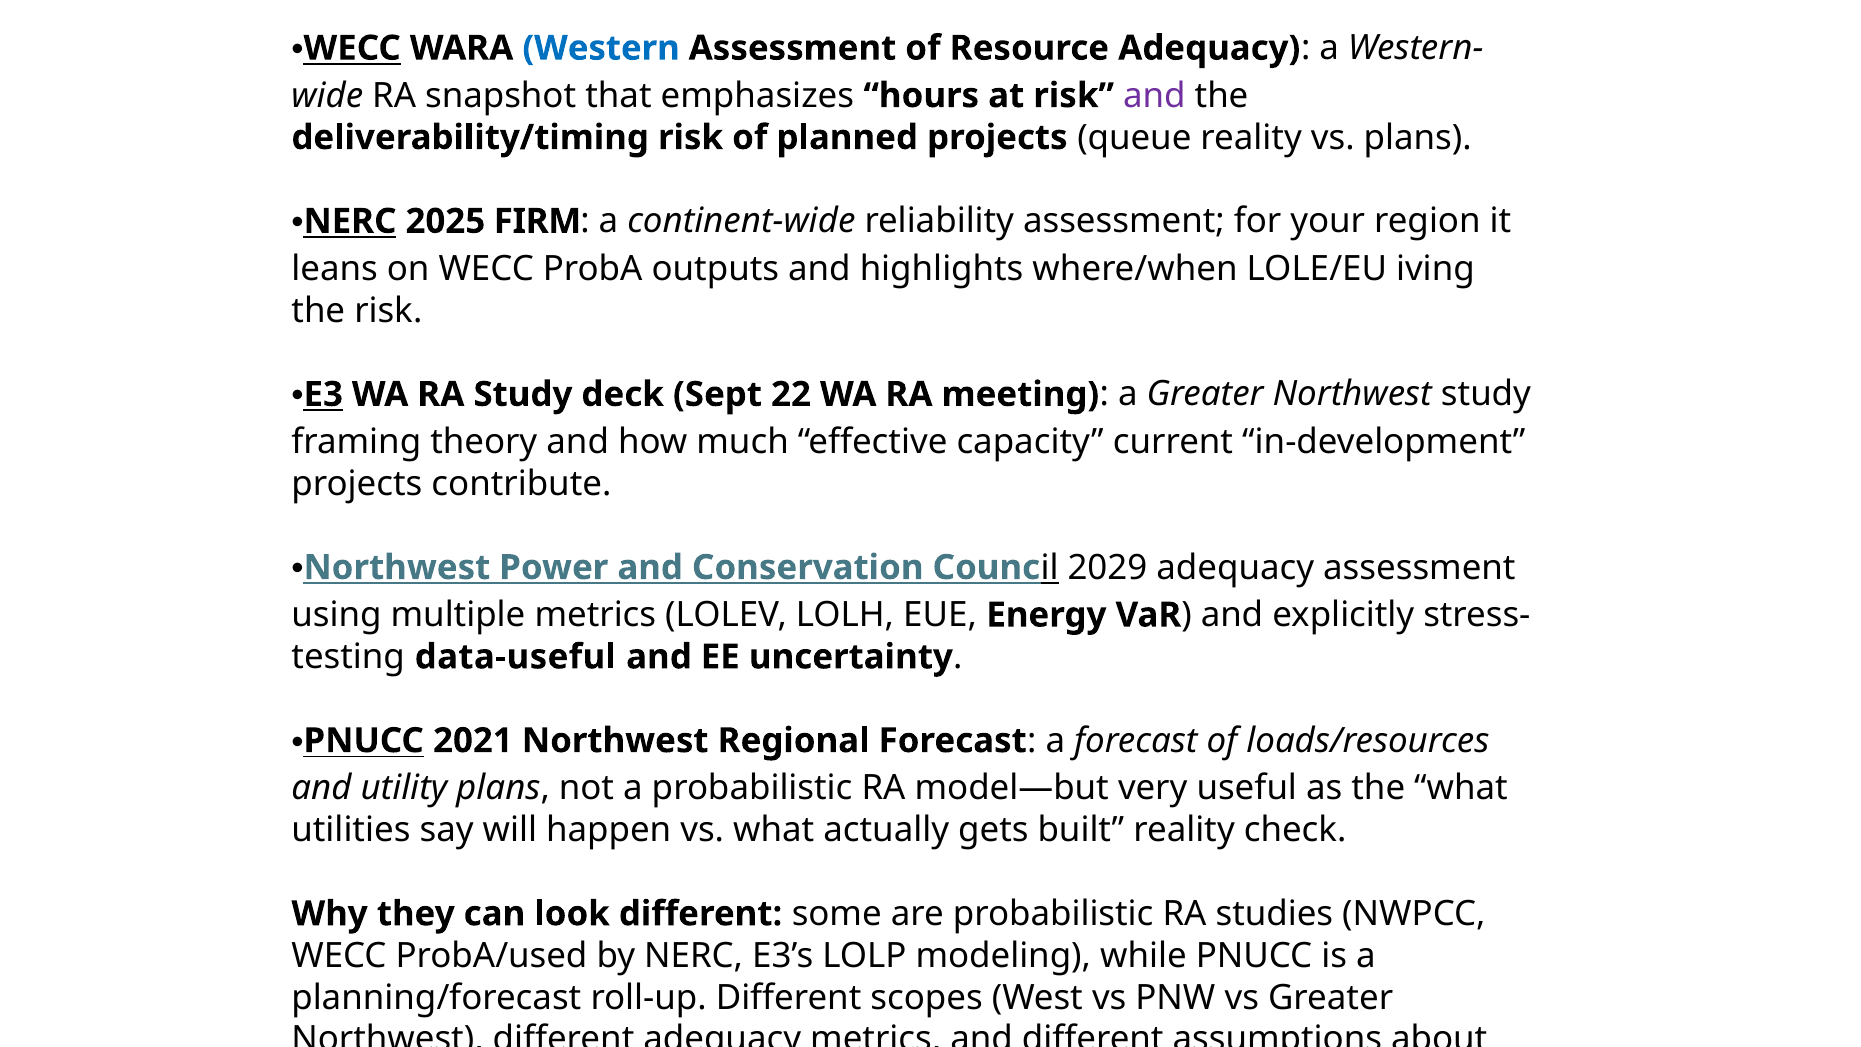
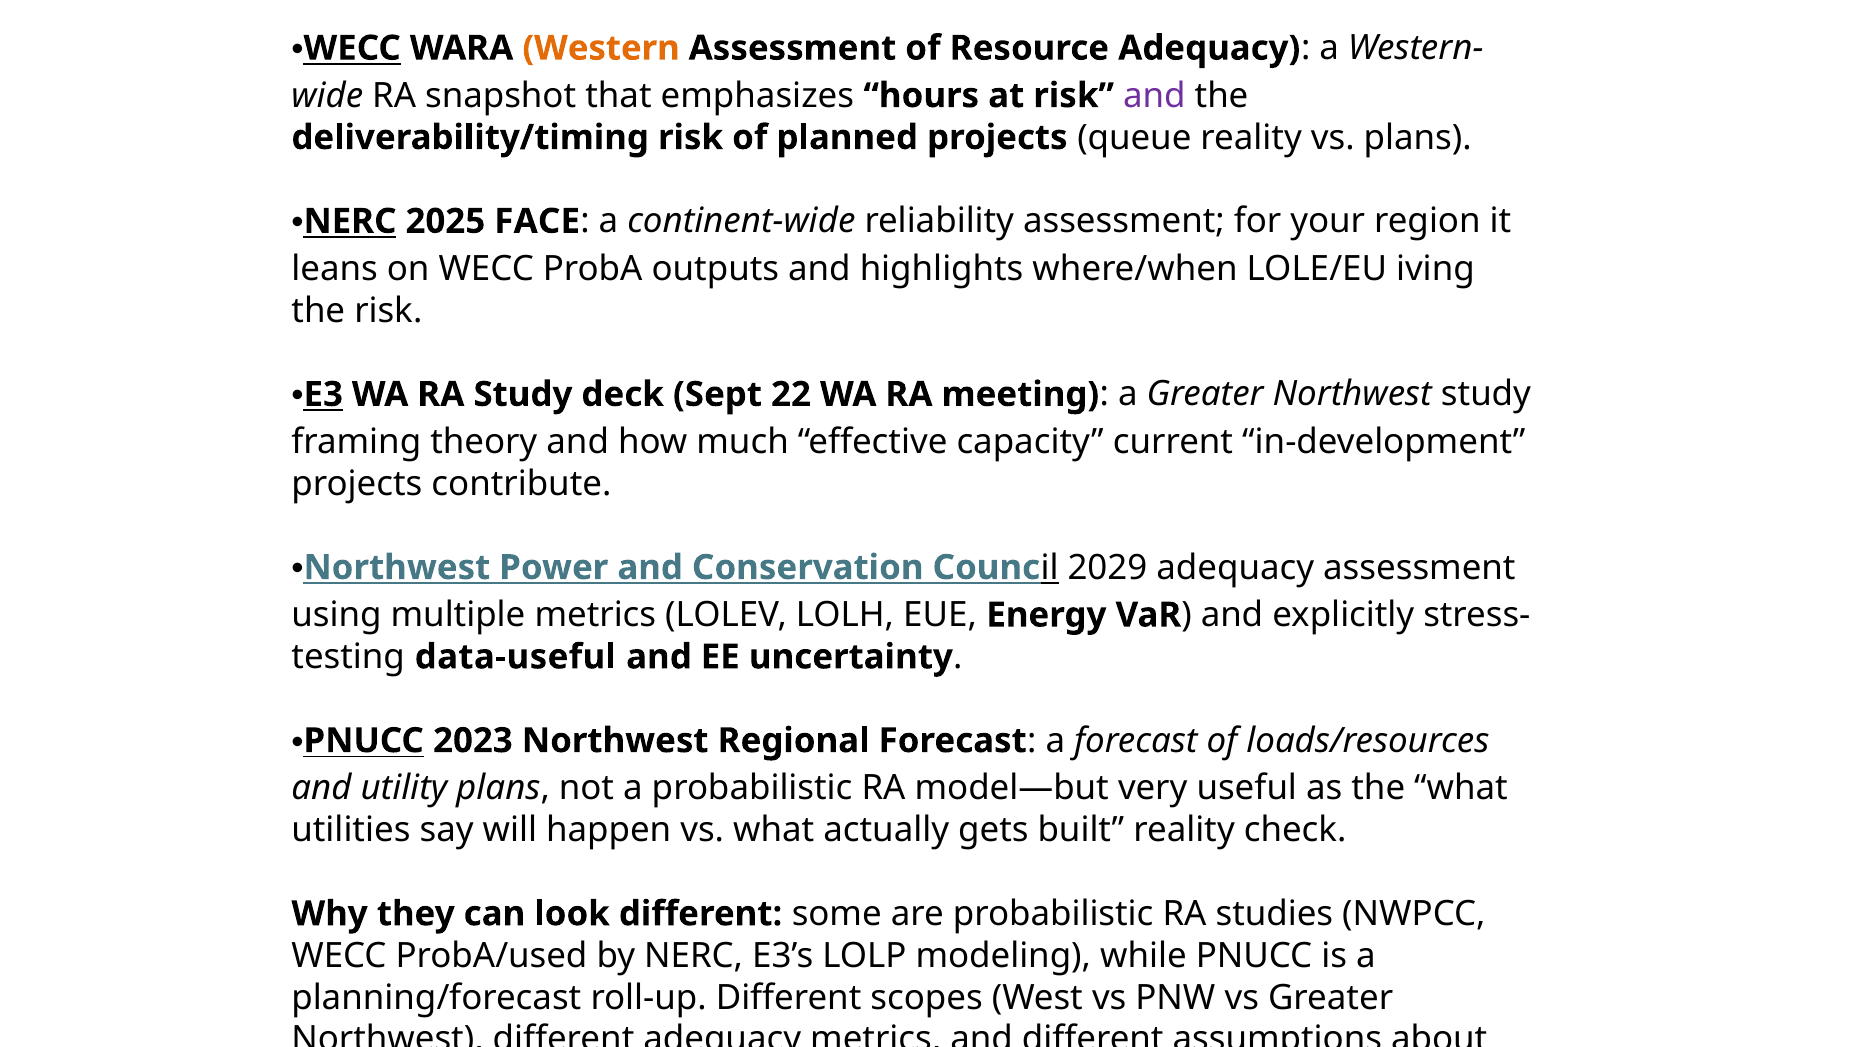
Western colour: blue -> orange (601, 48)
FIRM: FIRM -> FACE (537, 221)
2021: 2021 -> 2023 (473, 741)
